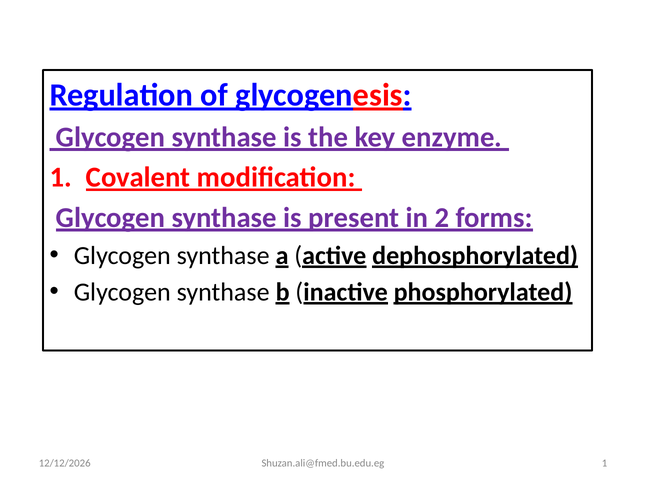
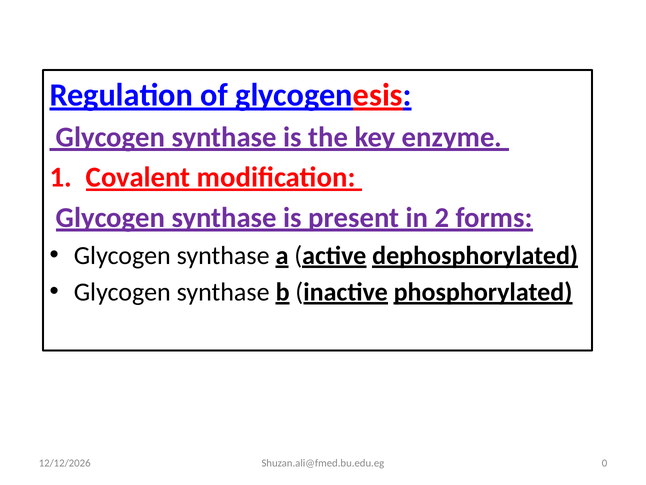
Shuzan.ali@fmed.bu.edu.eg 1: 1 -> 0 (605, 463)
